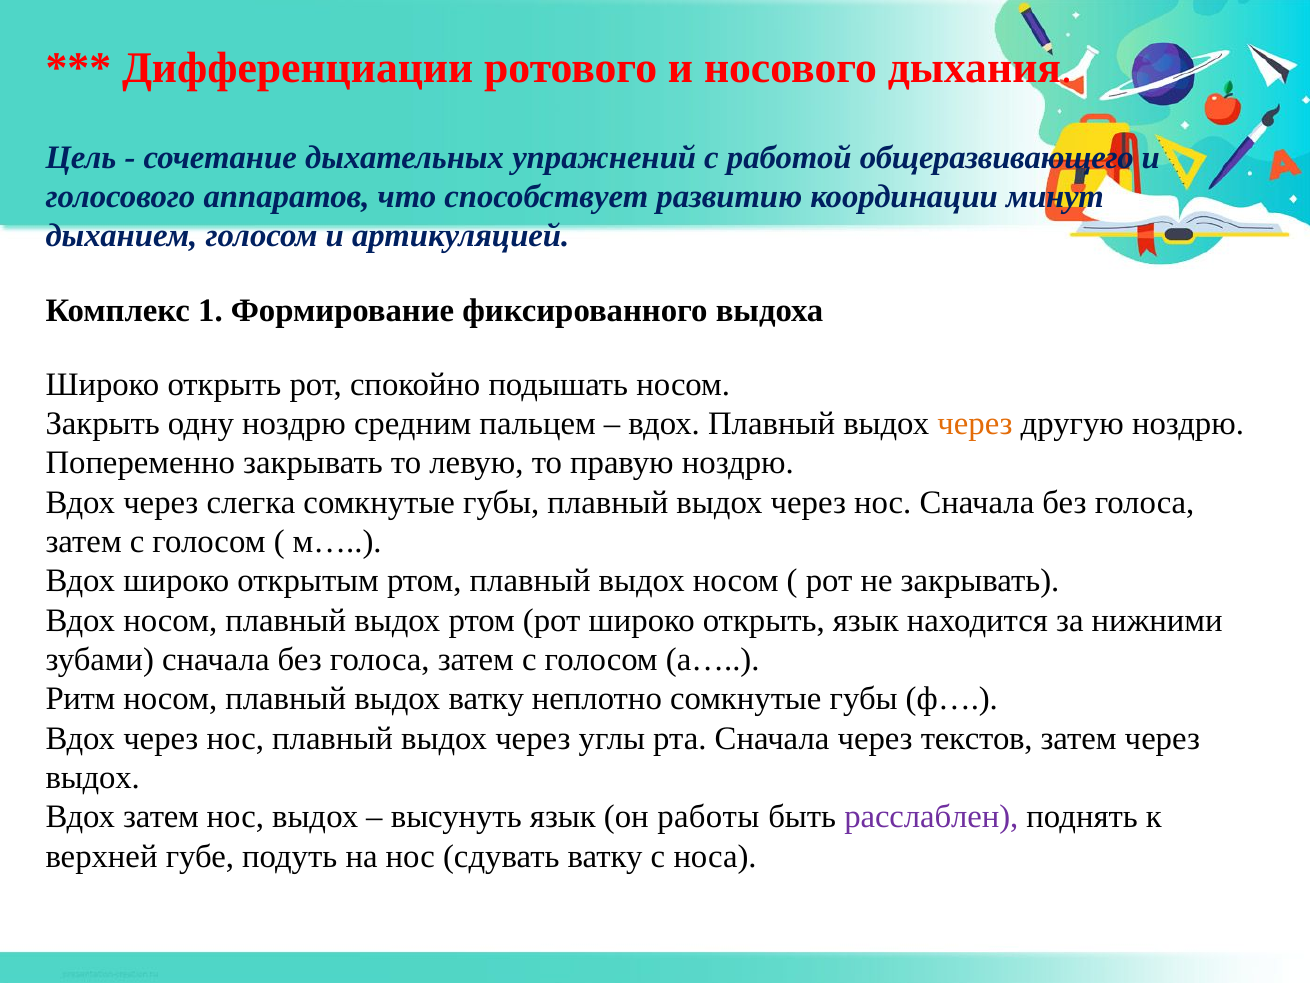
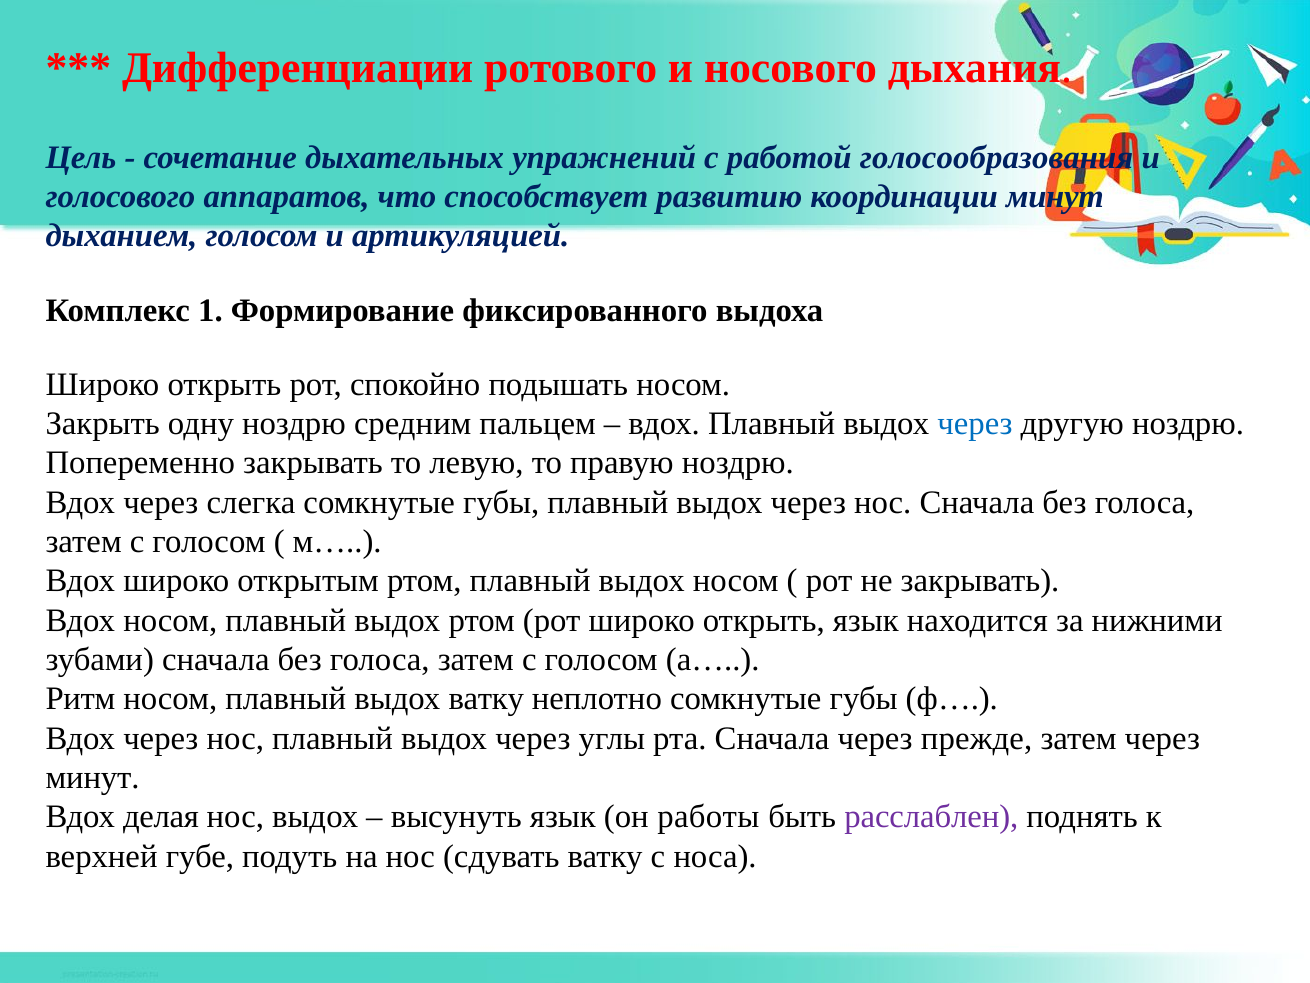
общеразвивающего: общеразвивающего -> голосообразования (997, 157)
через colour: orange -> blue (975, 424)
текстов: текстов -> прежде (977, 738)
выдох: выдох -> минут (93, 777)
Вдох затем: затем -> делая (161, 817)
